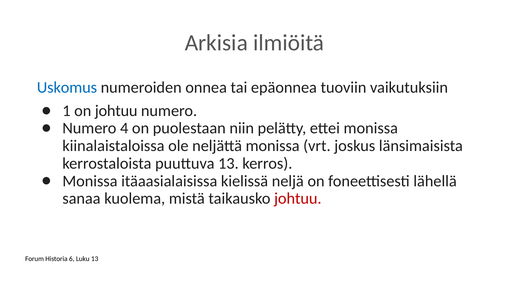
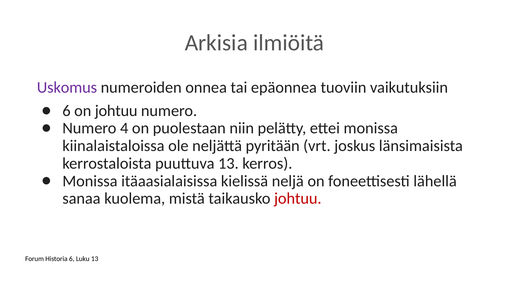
Uskomus colour: blue -> purple (67, 88)
1: 1 -> 6 (66, 111)
neljättä monissa: monissa -> pyritään (273, 146)
